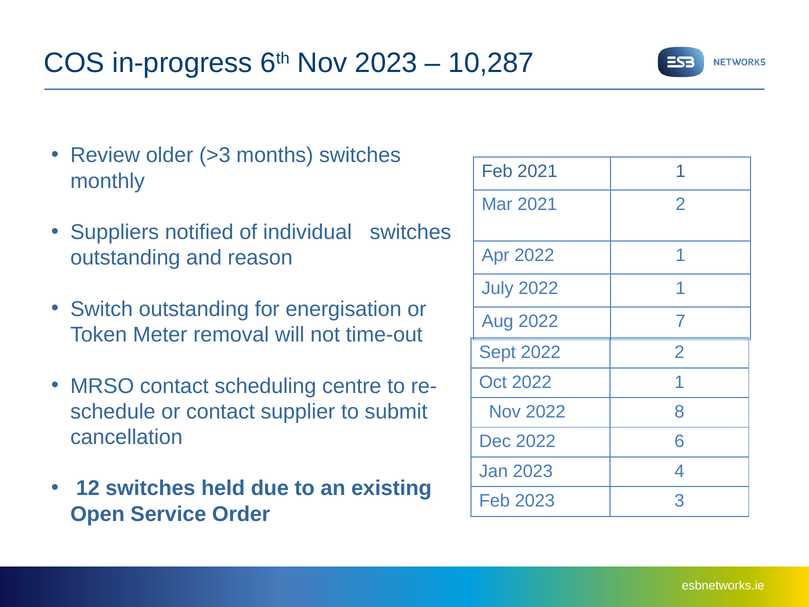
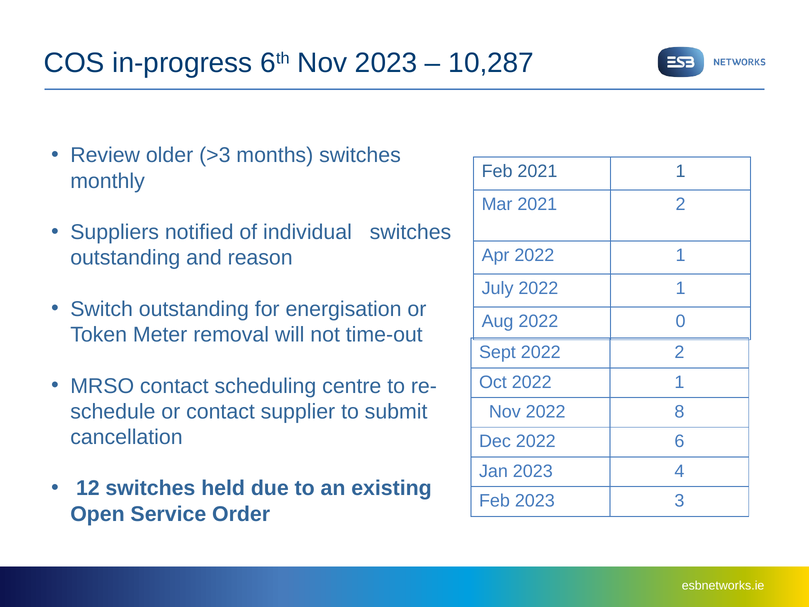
7: 7 -> 0 (681, 321)
